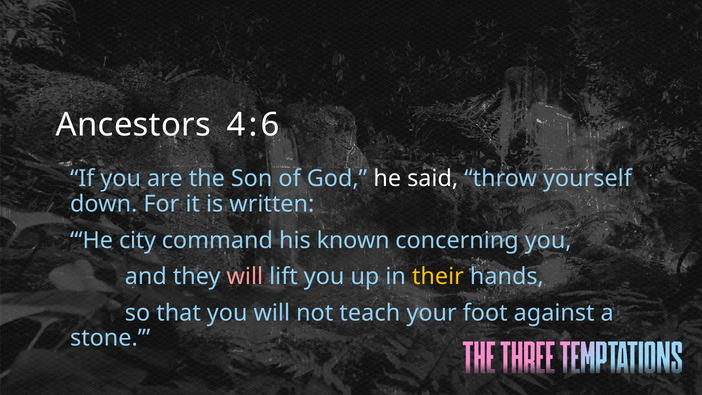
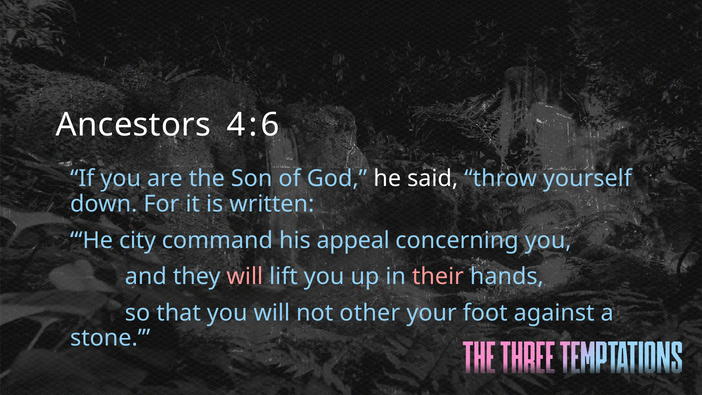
known: known -> appeal (353, 240)
their colour: yellow -> pink (438, 276)
teach: teach -> other (370, 313)
